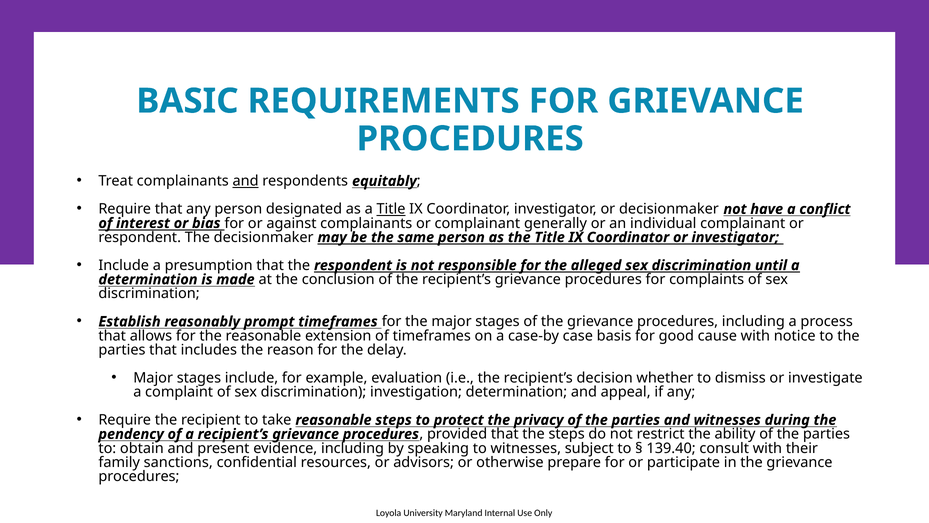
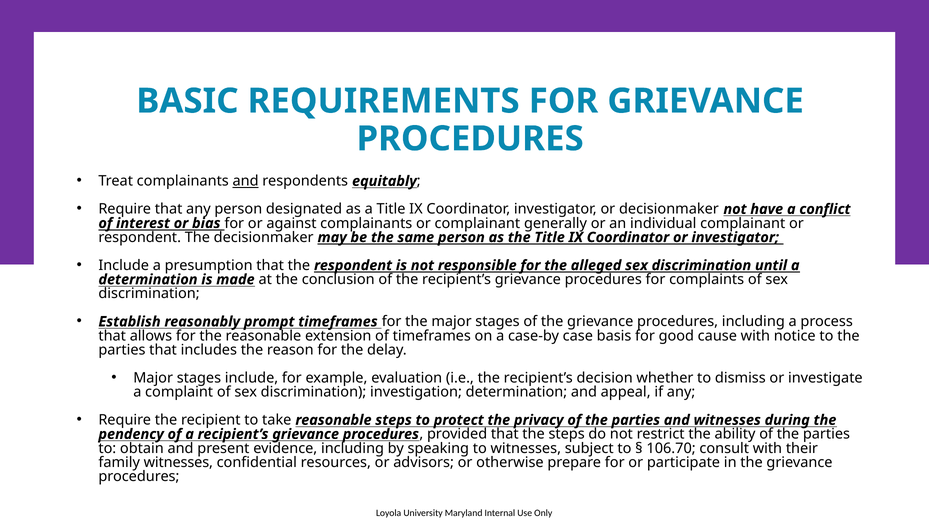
Title underline: present -> none (391, 209)
139.40: 139.40 -> 106.70 (671, 448)
family sanctions: sanctions -> witnesses (178, 462)
